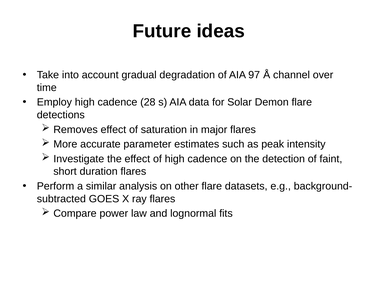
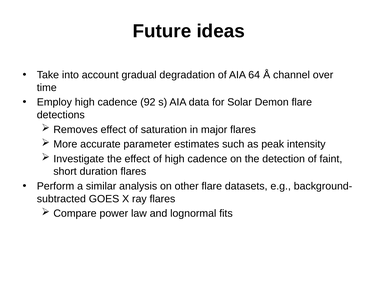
97: 97 -> 64 (254, 75)
28: 28 -> 92 (148, 102)
